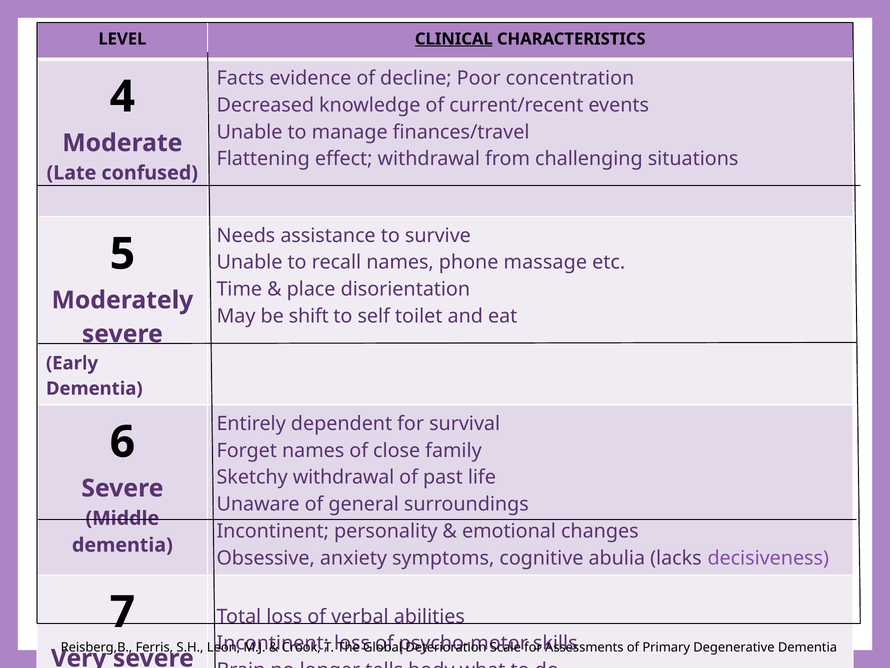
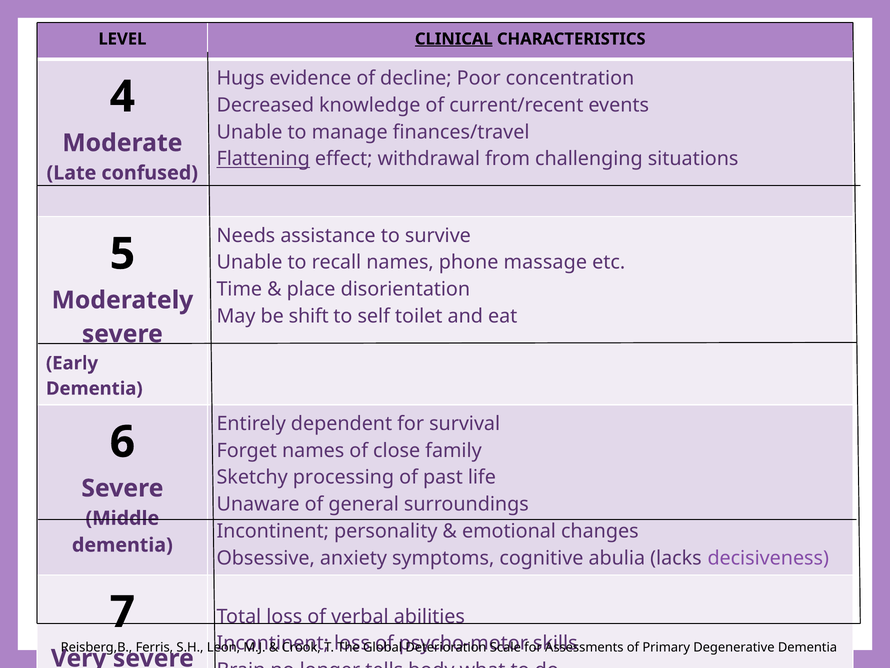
Facts: Facts -> Hugs (241, 78)
Flattening underline: none -> present (263, 159)
Sketchy withdrawal: withdrawal -> processing (343, 477)
